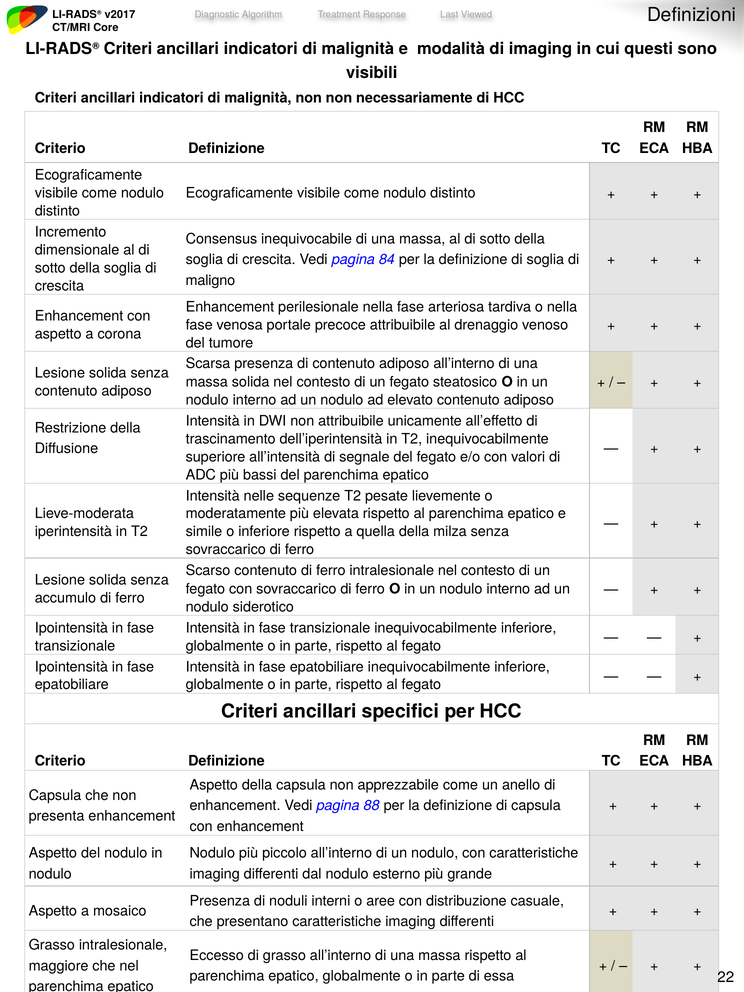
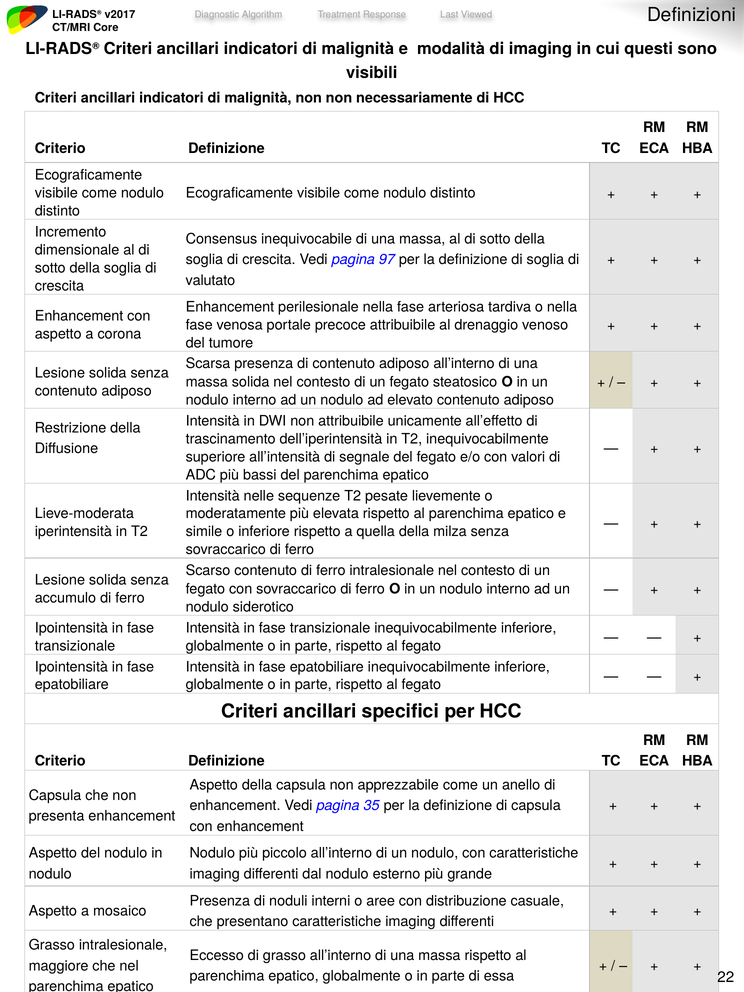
84: 84 -> 97 (387, 260)
maligno: maligno -> valutato (210, 280)
88: 88 -> 35 (372, 806)
